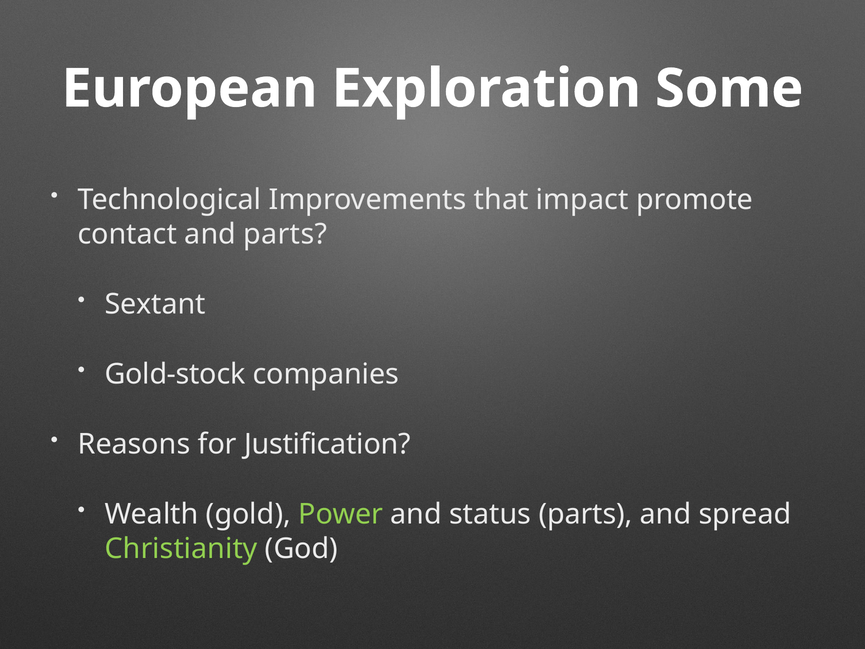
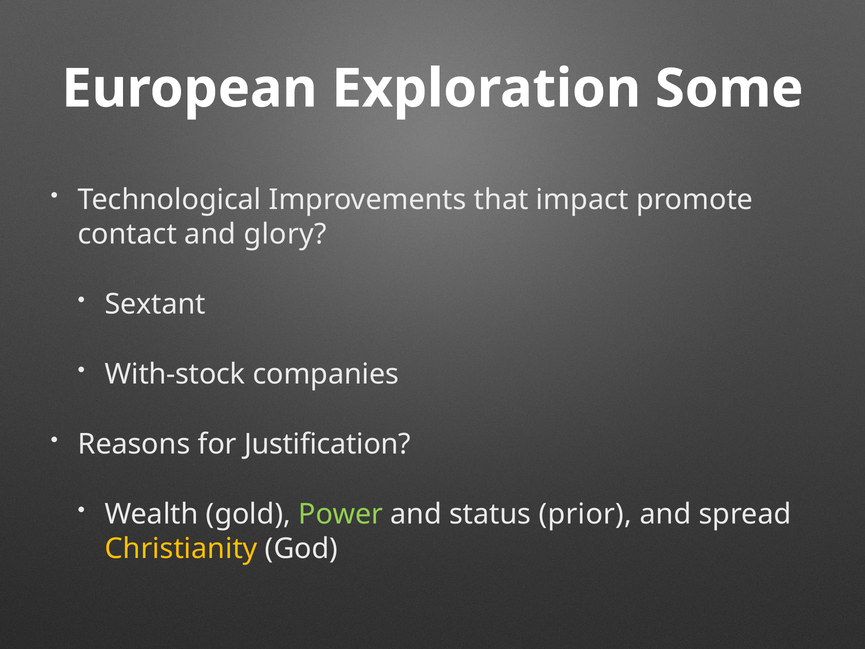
and parts: parts -> glory (285, 234)
Gold-stock: Gold-stock -> With-stock (175, 374)
status parts: parts -> prior (585, 514)
Christianity colour: light green -> yellow (181, 548)
